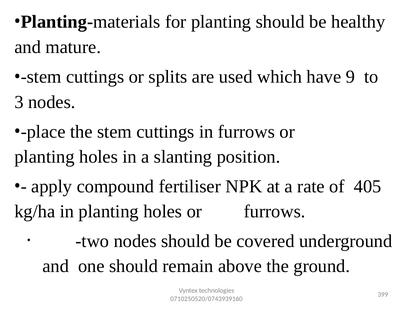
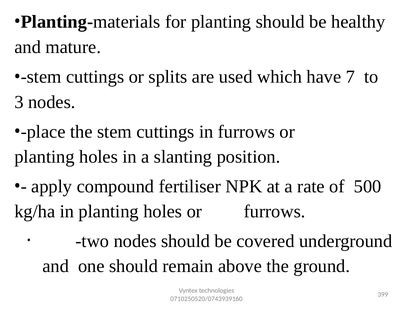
9: 9 -> 7 (350, 77)
405: 405 -> 500 (368, 187)
